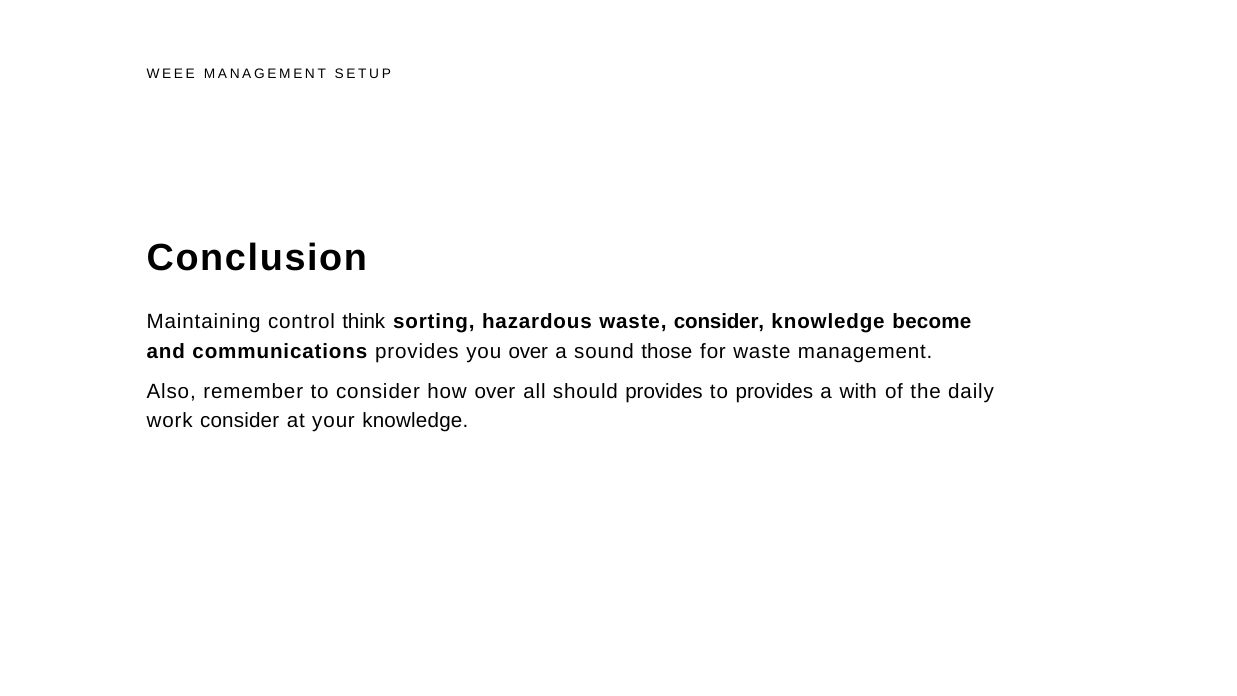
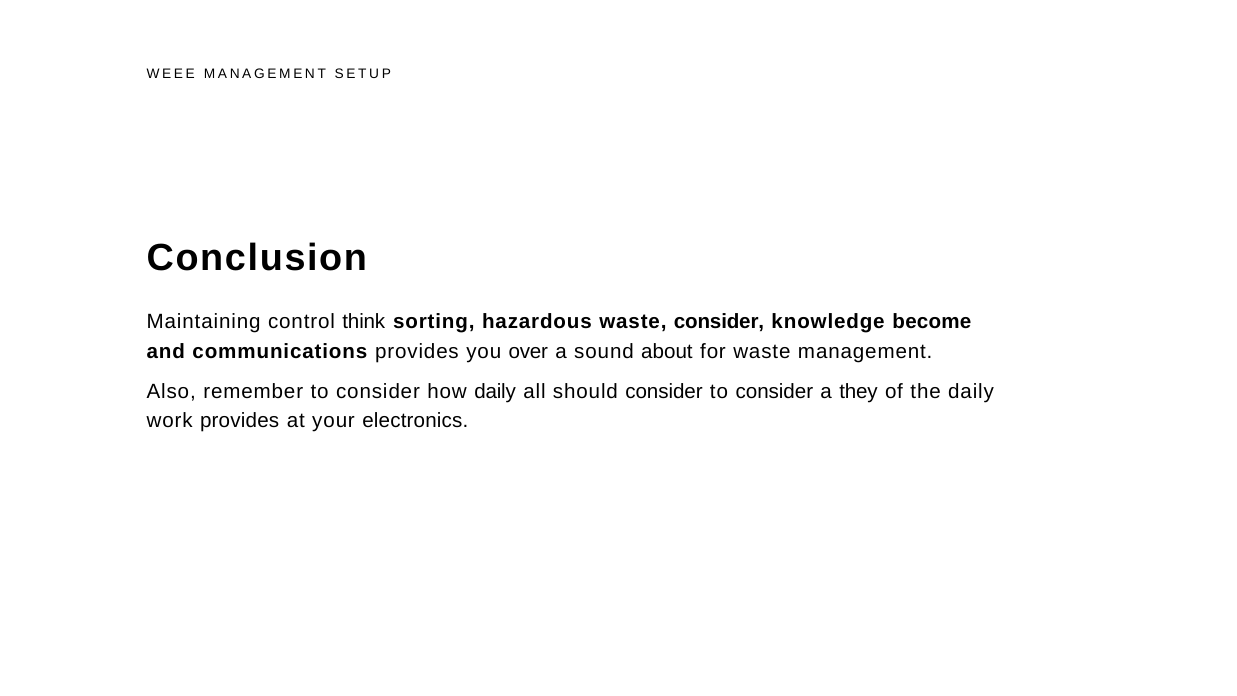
those: those -> about (667, 351)
how over: over -> daily (495, 391)
should provides: provides -> consider (664, 391)
provides: provides -> consider (774, 391)
with: with -> they (858, 391)
work consider: consider -> provides (240, 421)
your knowledge: knowledge -> electronics (415, 421)
